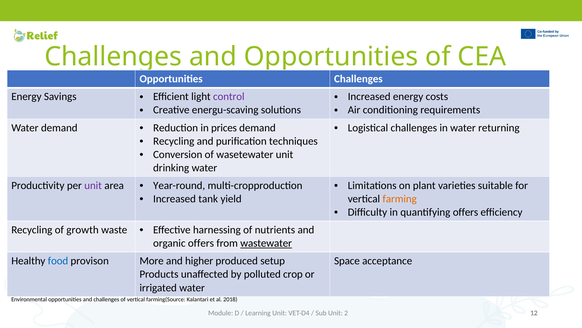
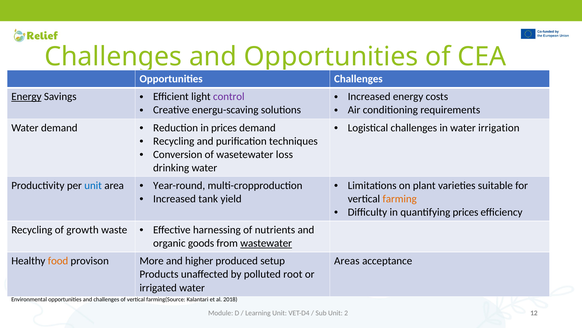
Energy underline: none -> present (26, 97)
returning: returning -> irrigation (499, 128)
wasetewater unit: unit -> loss (284, 154)
unit colour: purple -> blue (93, 185)
quantifying offers: offers -> prices (466, 212)
organic offers: offers -> goods (201, 243)
food colour: blue -> orange (58, 261)
Space: Space -> Areas (347, 261)
crop: crop -> root (293, 274)
